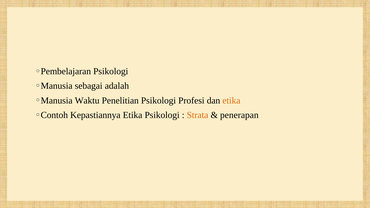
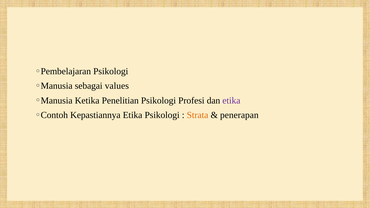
adalah: adalah -> values (117, 86)
Waktu: Waktu -> Ketika (87, 101)
etika colour: orange -> purple (231, 101)
